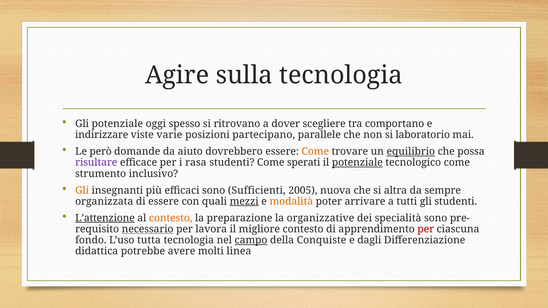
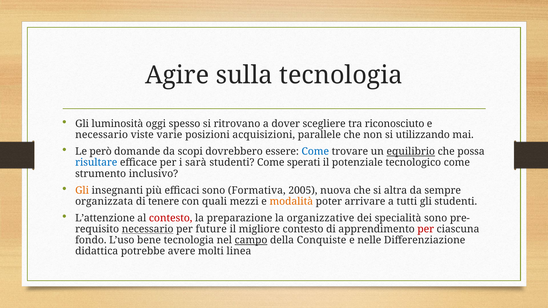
Gli potenziale: potenziale -> luminosità (117, 124)
comportano: comportano -> riconosciuto (395, 124)
indirizzare: indirizzare -> necessario (102, 135)
partecipano: partecipano -> acquisizioni (264, 135)
laboratorio: laboratorio -> utilizzando (423, 135)
aiuto: aiuto -> scopi (190, 152)
Come colour: orange -> blue (315, 152)
risultare colour: purple -> blue (96, 163)
rasa: rasa -> sarà (196, 163)
potenziale underline: present -> none (357, 163)
Sufficienti: Sufficienti -> Formativa (257, 190)
di essere: essere -> tenere (164, 202)
mezzi underline: present -> none (244, 202)
L’attenzione underline: present -> none (105, 218)
contesto colour: orange -> red (171, 218)
lavora: lavora -> future (211, 229)
tutta: tutta -> bene (149, 240)
dagli: dagli -> nelle (369, 240)
